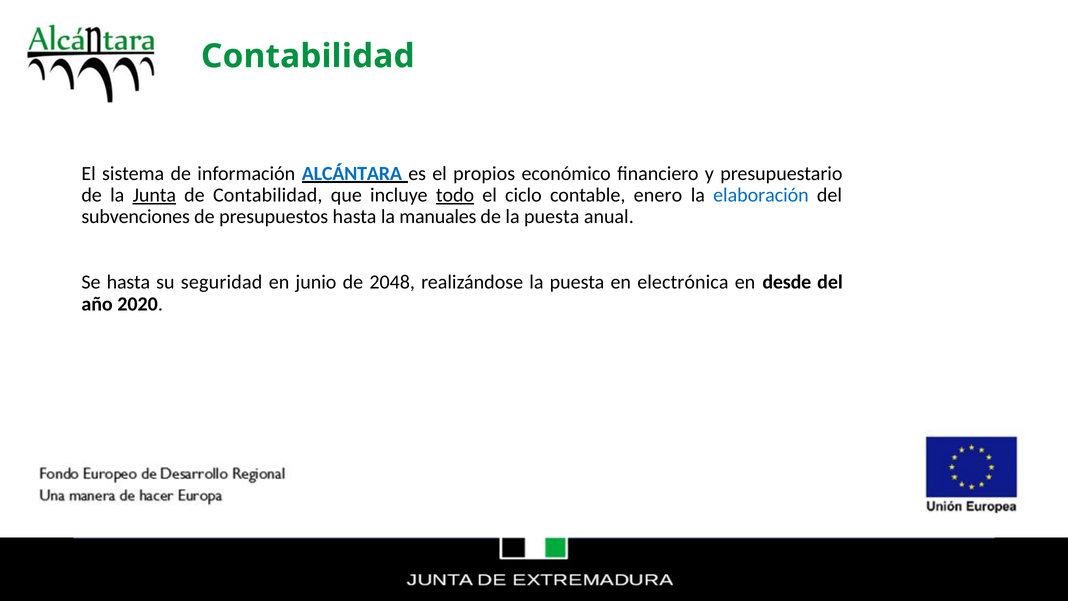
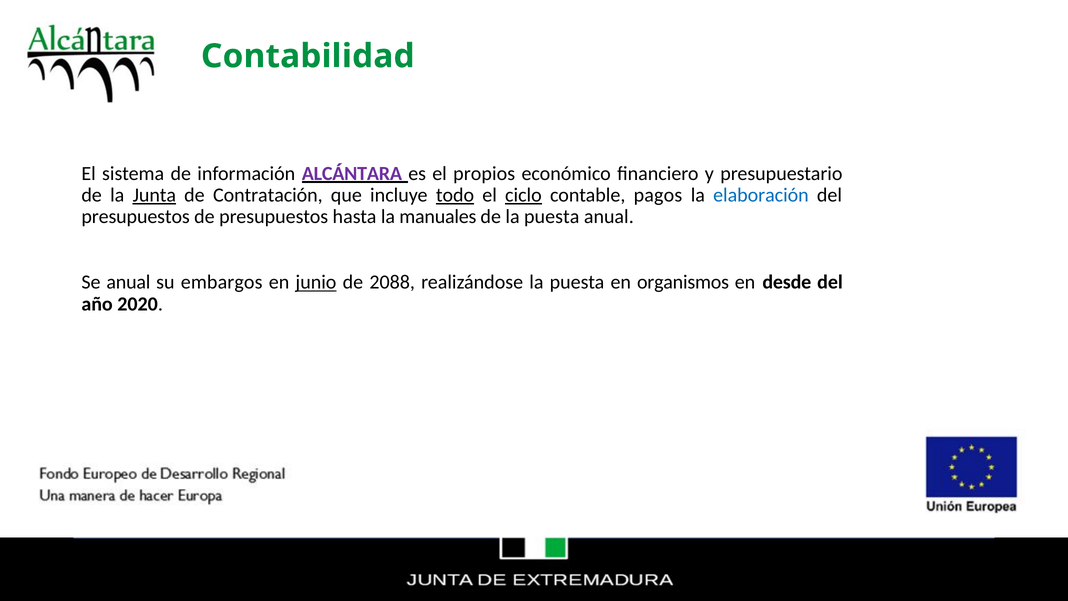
ALCÁNTARA colour: blue -> purple (352, 173)
de Contabilidad: Contabilidad -> Contratación (268, 195)
ciclo underline: none -> present (523, 195)
enero: enero -> pagos (658, 195)
subvenciones: subvenciones -> presupuestos (136, 217)
Se hasta: hasta -> anual (128, 282)
seguridad: seguridad -> embargos (222, 282)
junio underline: none -> present (316, 282)
2048: 2048 -> 2088 (392, 282)
electrónica: electrónica -> organismos (683, 282)
